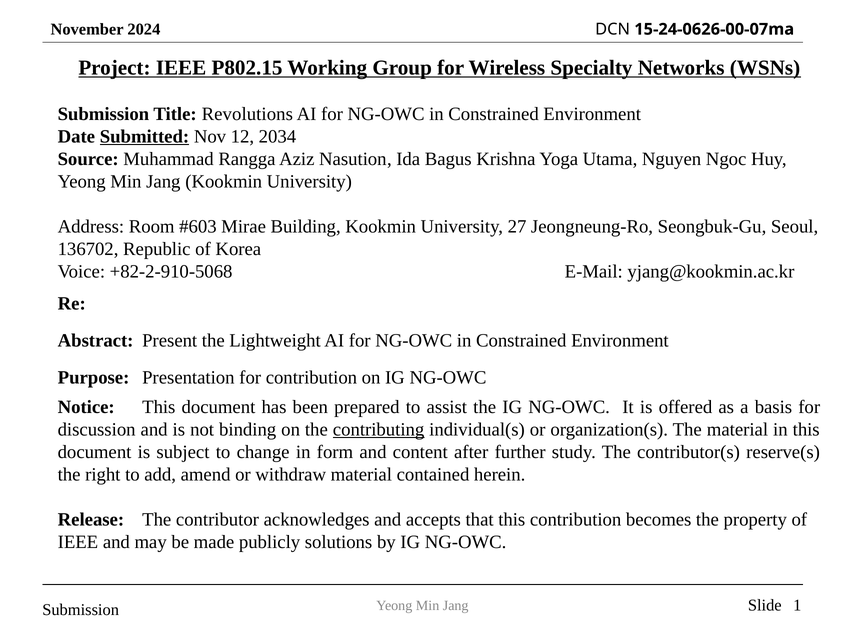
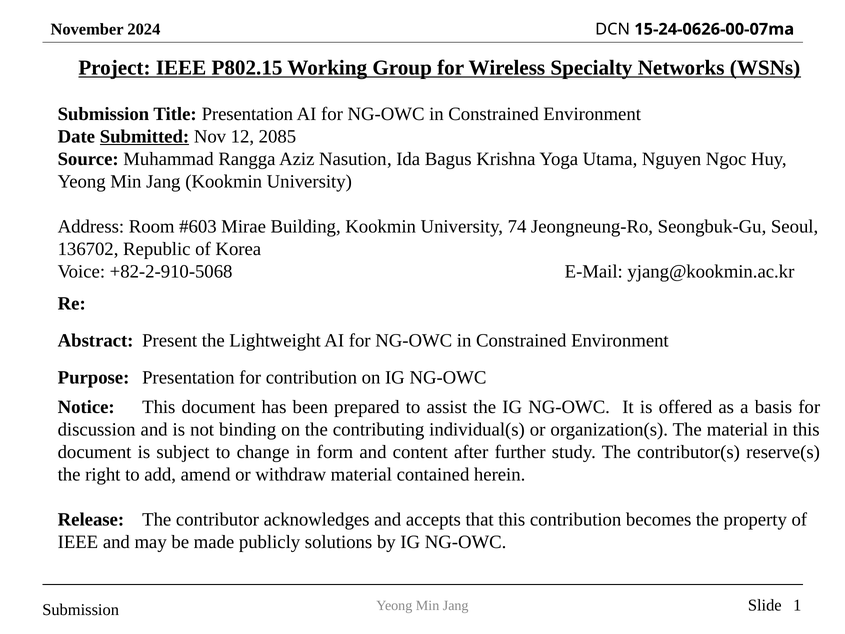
Title Revolutions: Revolutions -> Presentation (247, 114)
2034: 2034 -> 2085 (277, 136)
27: 27 -> 74 (517, 227)
contributing underline: present -> none (379, 429)
